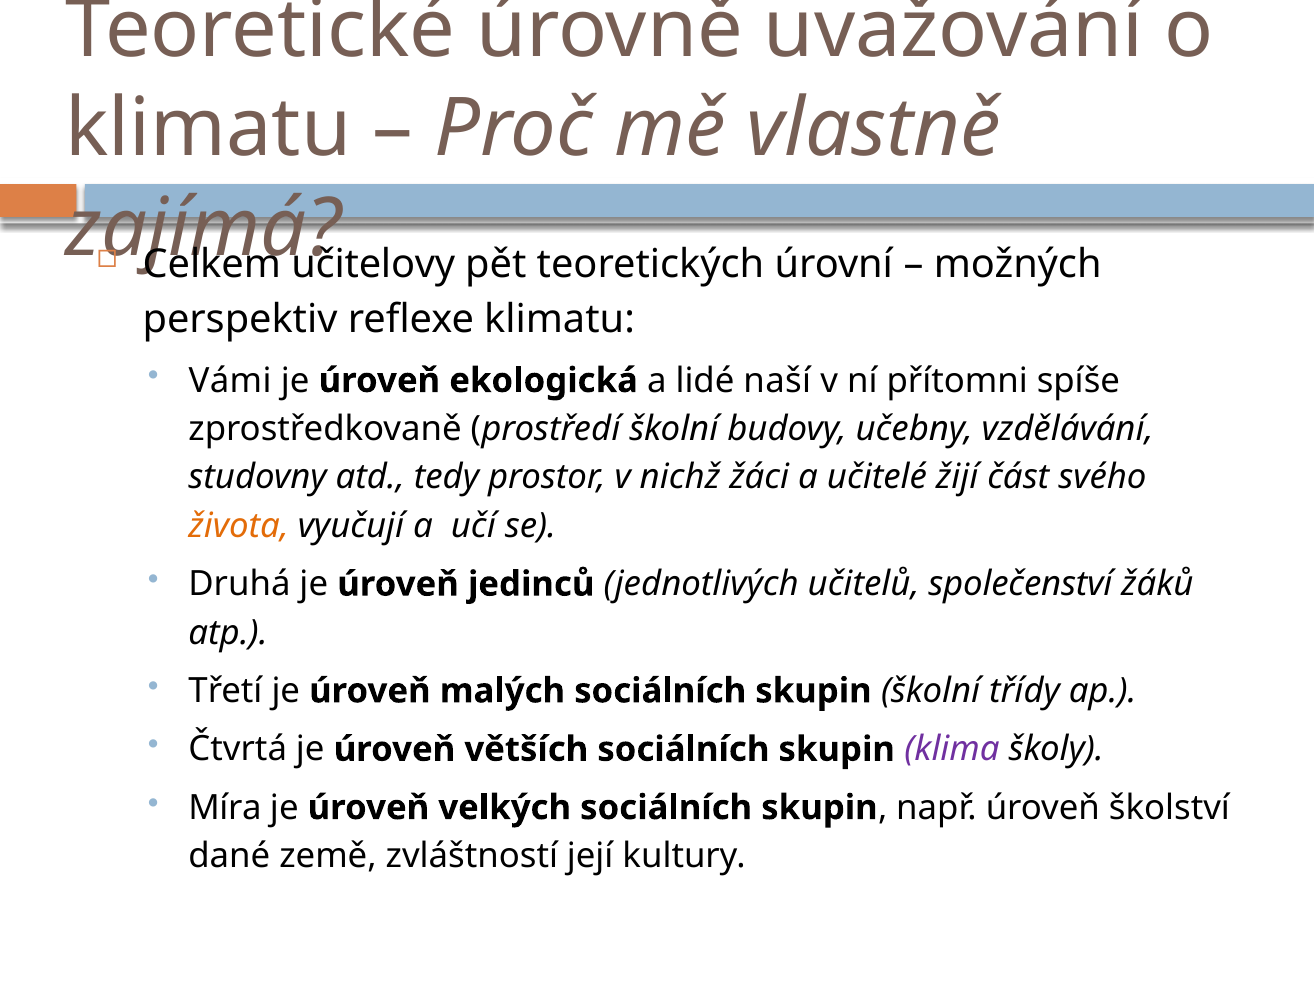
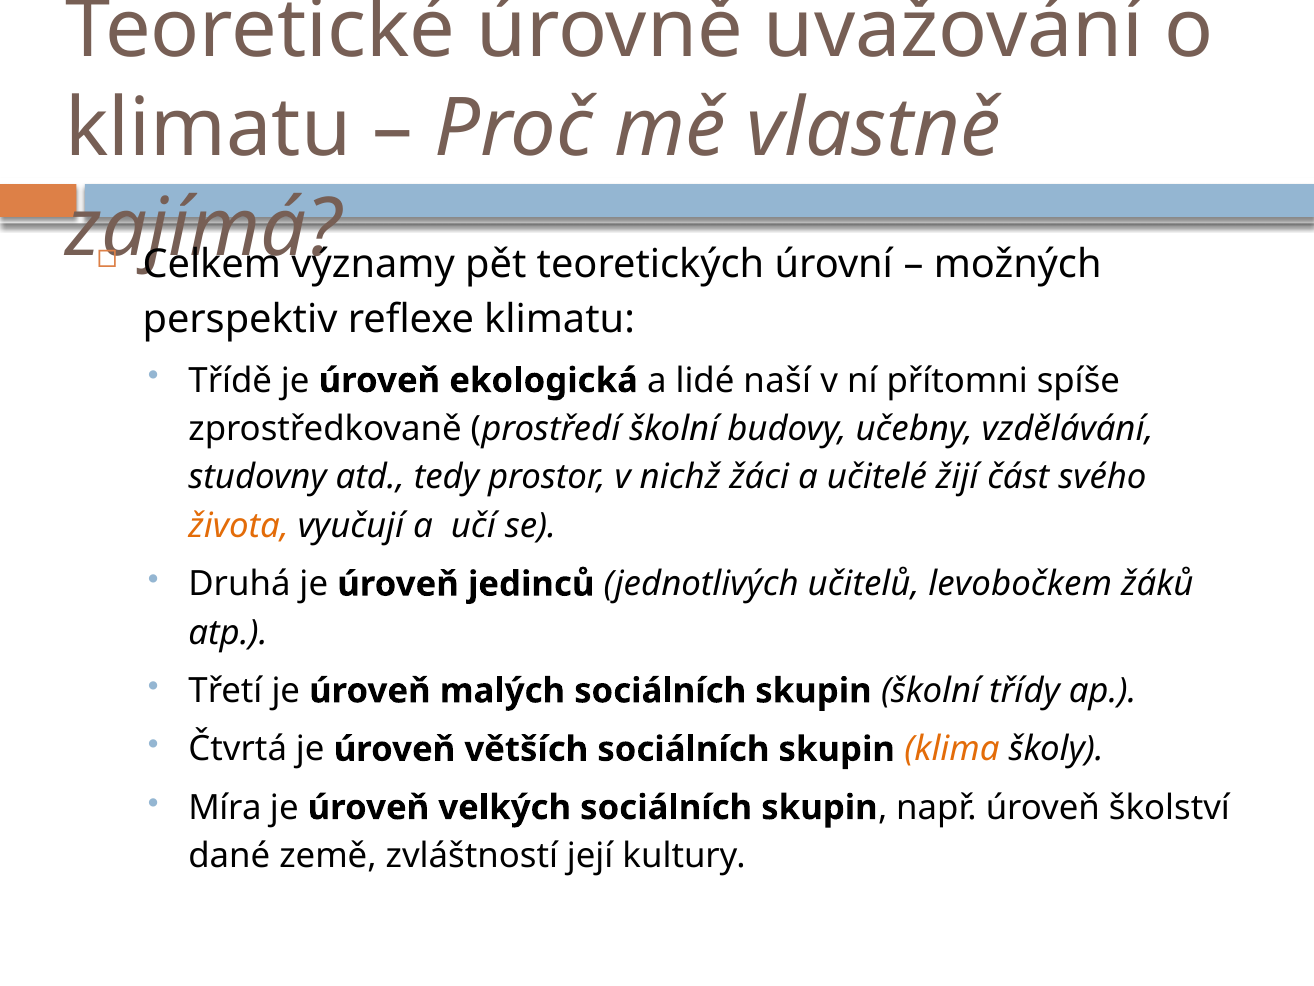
učitelovy: učitelovy -> významy (373, 264)
Vámi: Vámi -> Třídě (230, 380)
společenství: společenství -> levobočkem (1020, 584)
klima colour: purple -> orange (952, 749)
